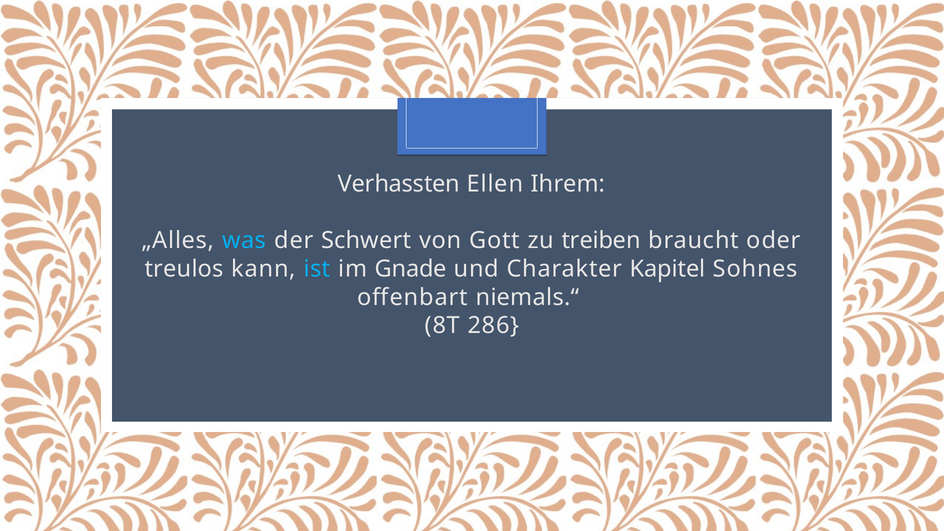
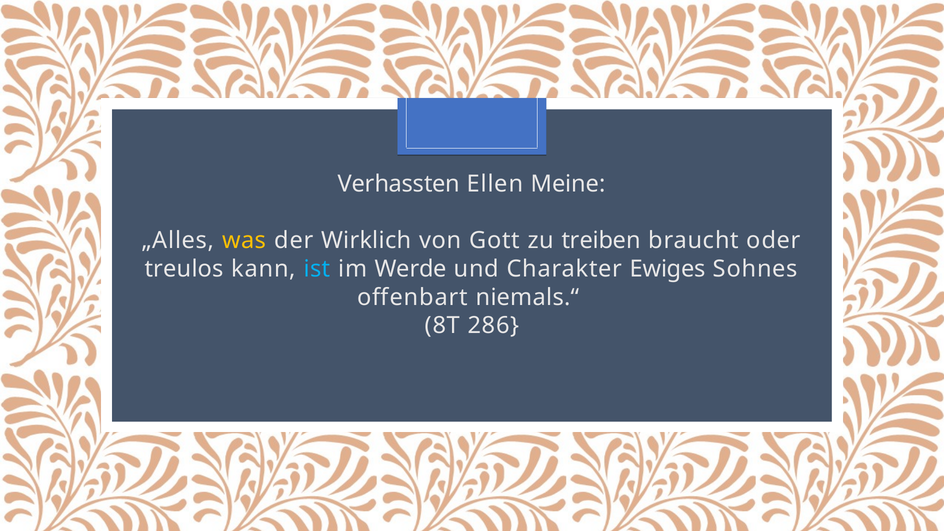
Ihrem: Ihrem -> Meine (568, 184)
was colour: light blue -> yellow (244, 241)
Schwert: Schwert -> Wirklich (366, 241)
Gnade: Gnade -> Werde (411, 269)
Kapitel: Kapitel -> Ewiges (668, 269)
